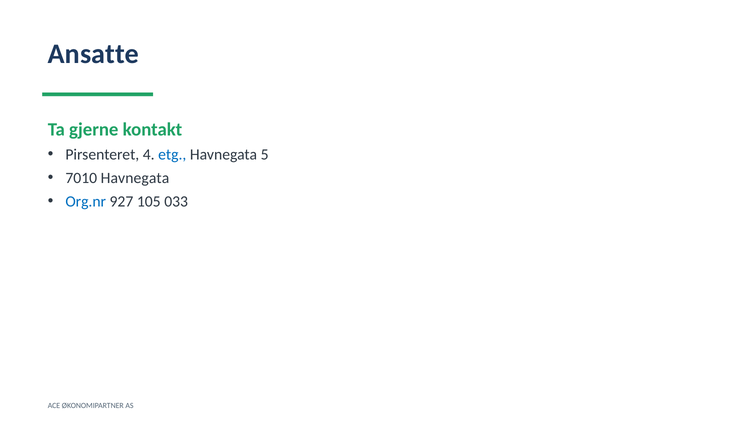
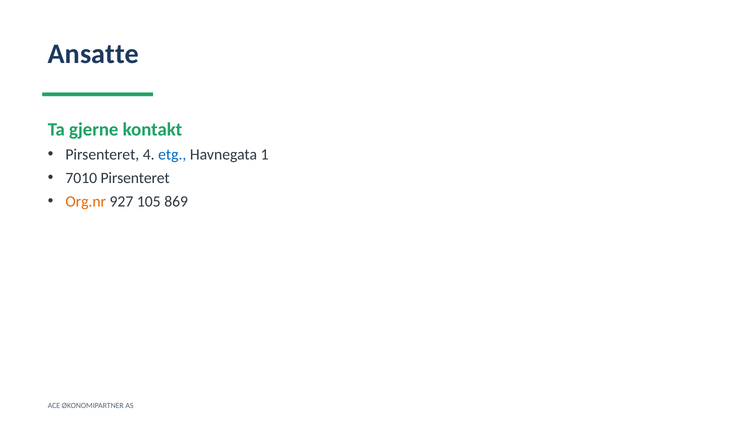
5: 5 -> 1 (265, 154)
7010 Havnegata: Havnegata -> Pirsenteret (135, 178)
Org.nr colour: blue -> orange (86, 201)
033: 033 -> 869 (176, 201)
